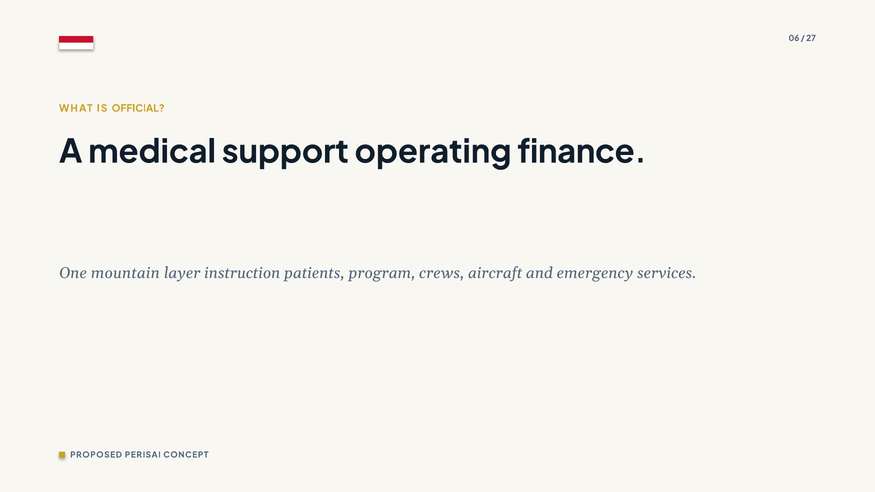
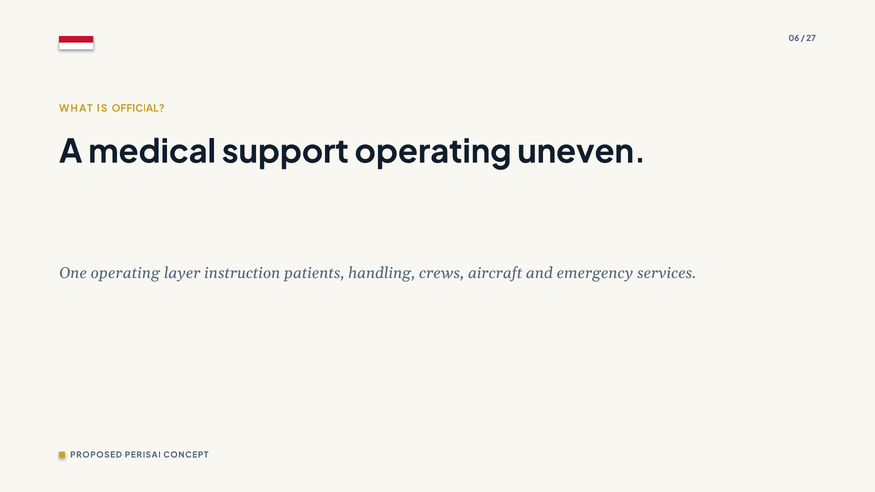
finance: finance -> uneven (582, 152)
One mountain: mountain -> operating (125, 273)
program: program -> handling (382, 273)
